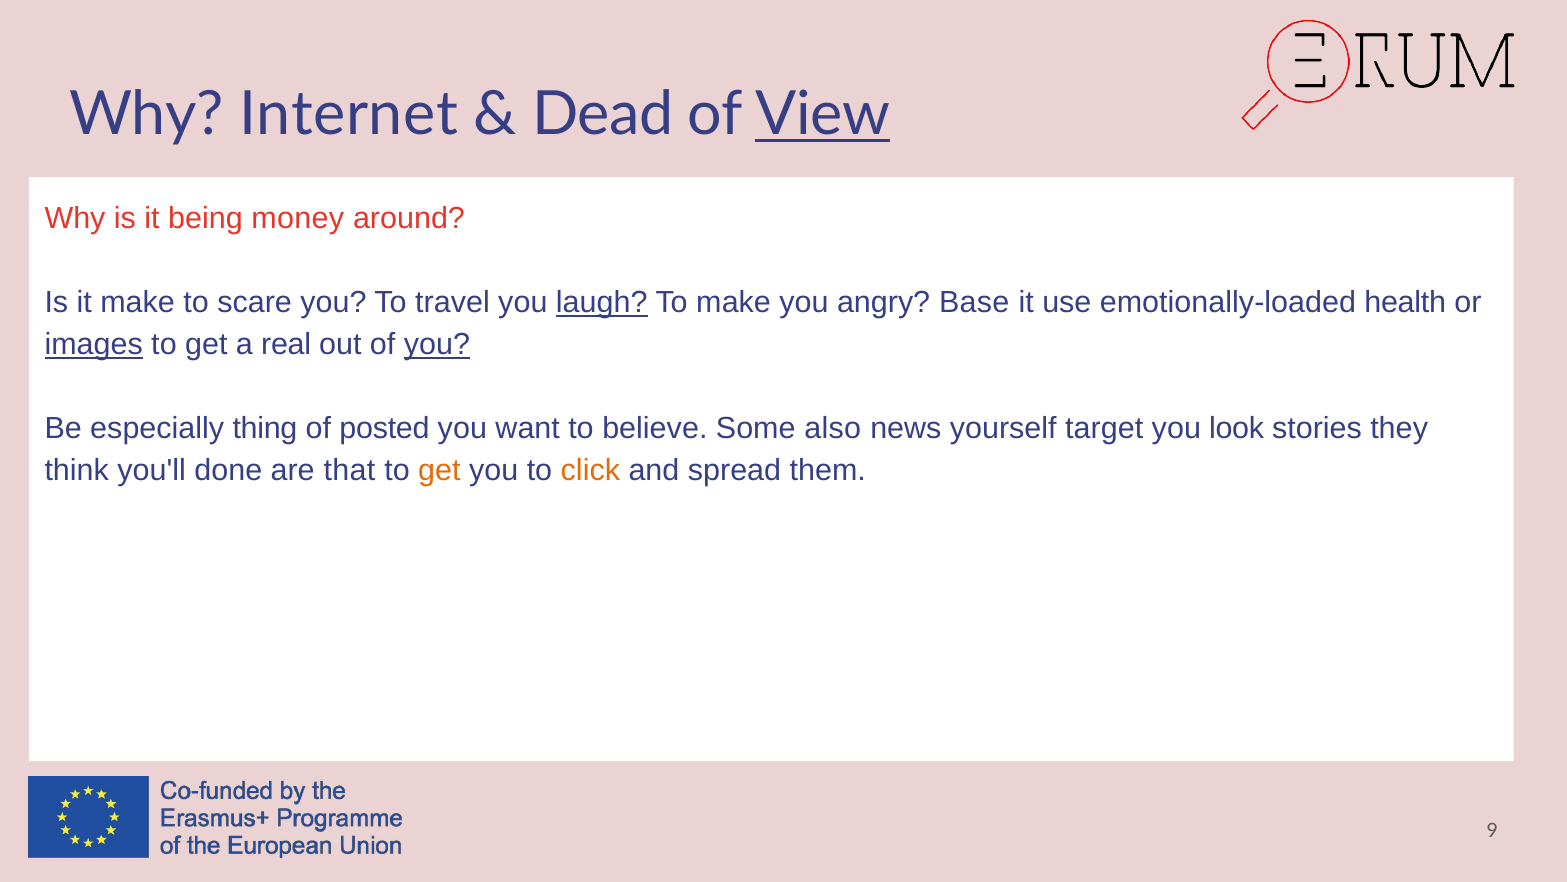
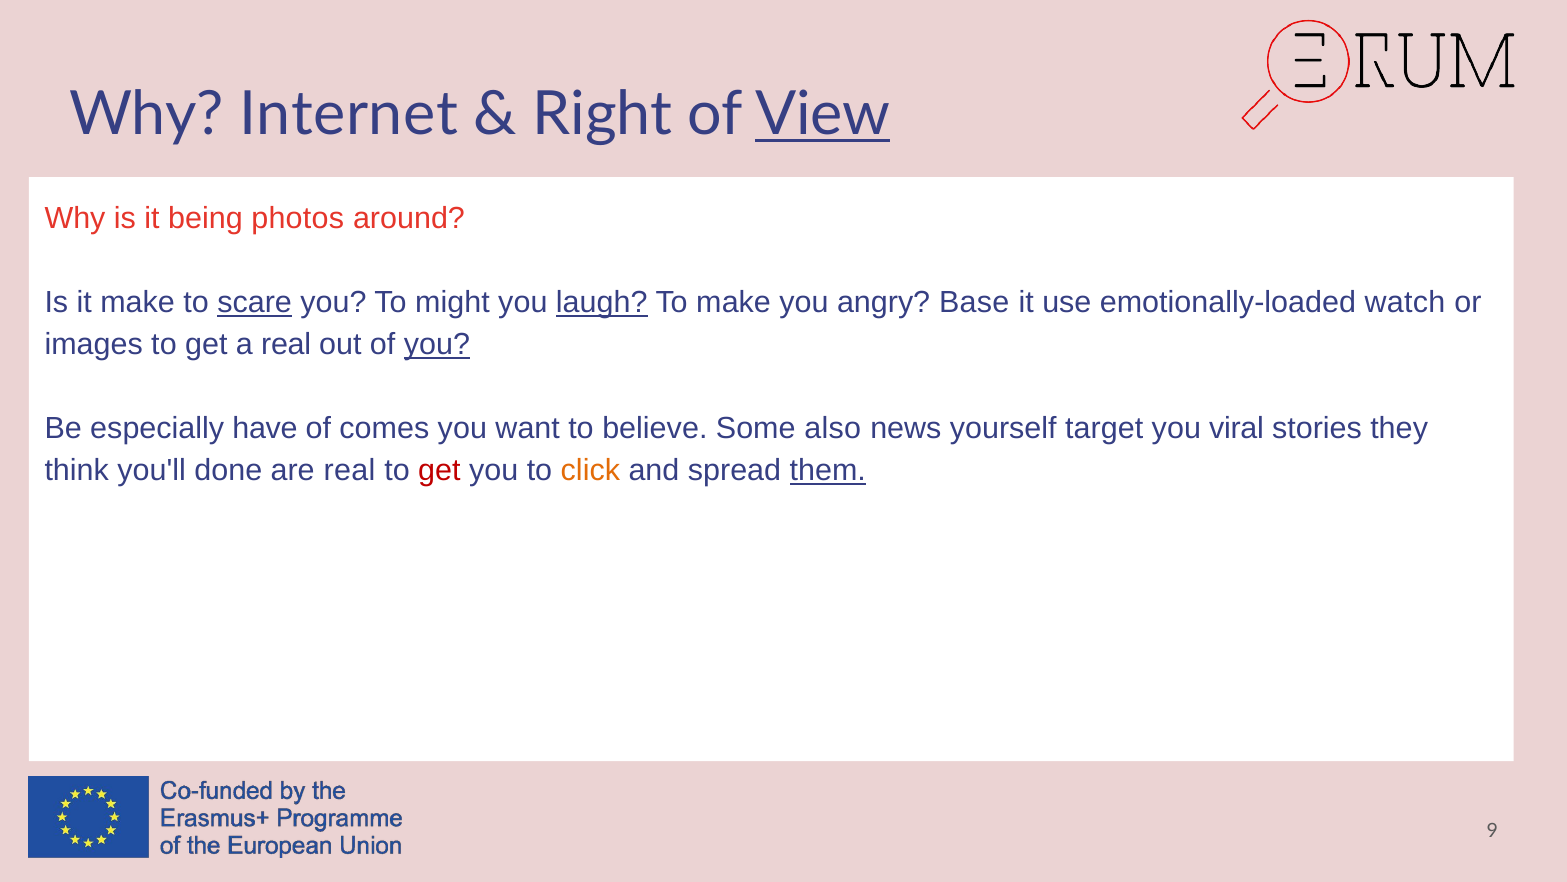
Dead: Dead -> Right (602, 114)
money: money -> photos (298, 218)
scare underline: none -> present (255, 302)
travel: travel -> might (452, 302)
health: health -> watch (1405, 302)
images underline: present -> none (94, 344)
thing: thing -> have (265, 429)
posted: posted -> comes (384, 429)
look: look -> viral (1237, 429)
are that: that -> real (349, 471)
get colour: orange -> red (439, 471)
them underline: none -> present (828, 471)
